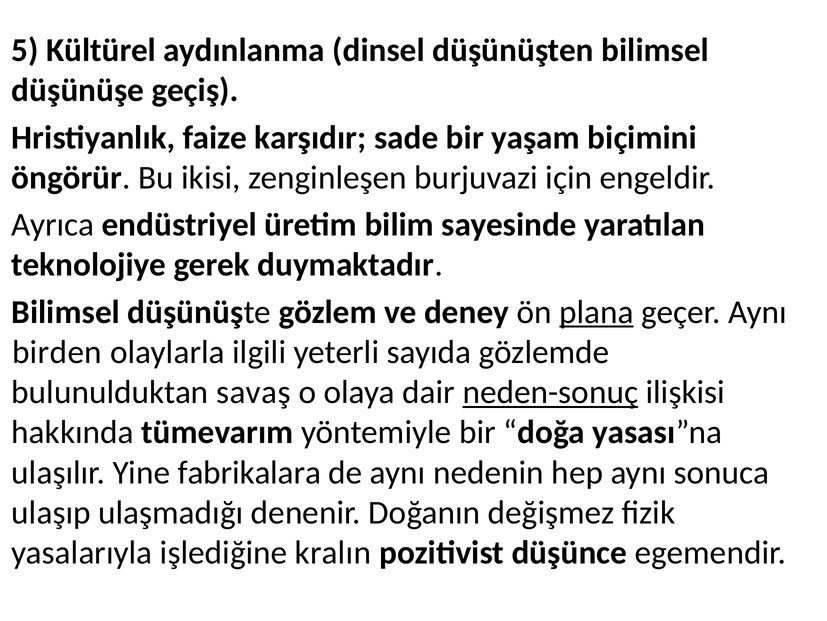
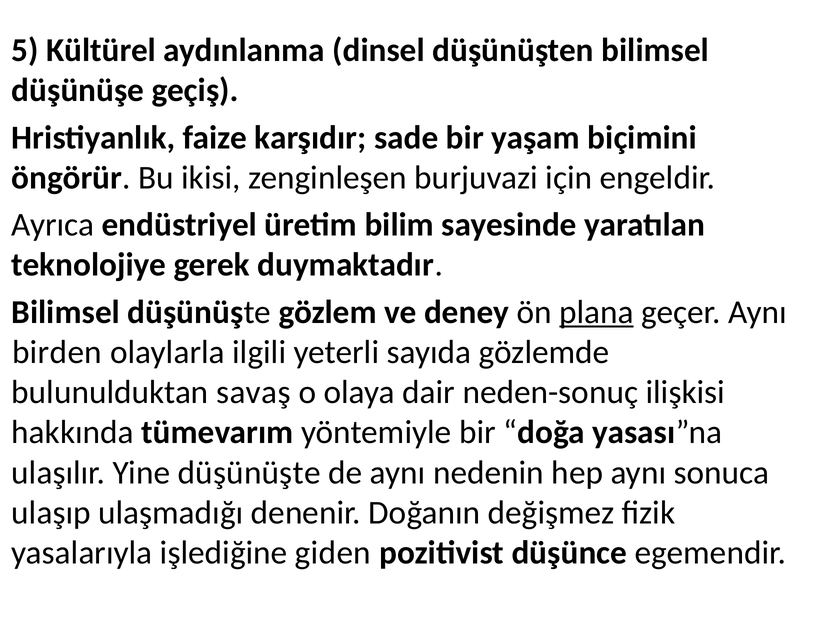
neden-sonuç underline: present -> none (550, 392)
Yine fabrikalara: fabrikalara -> düşünüşte (249, 472)
kralın: kralın -> giden (333, 552)
